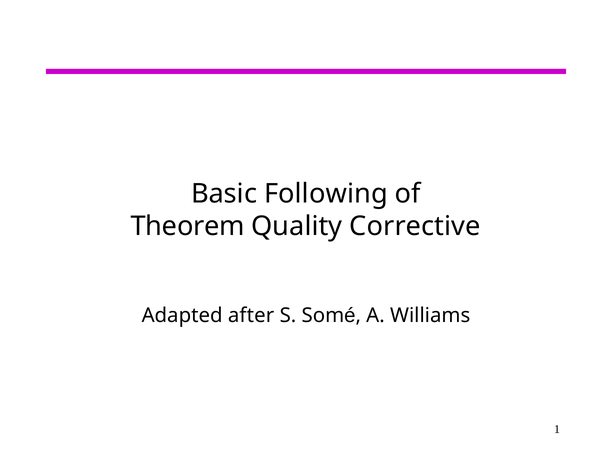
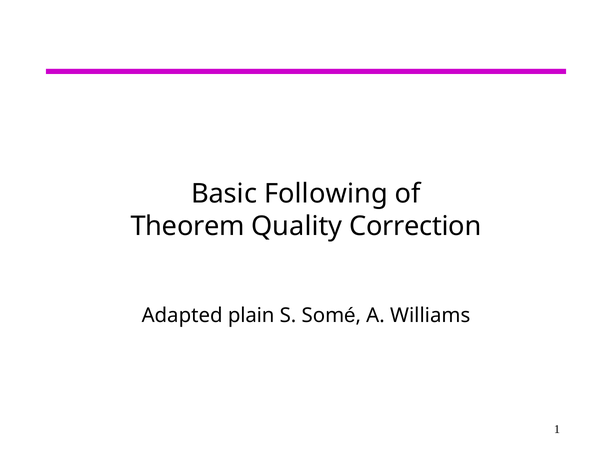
Corrective: Corrective -> Correction (415, 226)
after: after -> plain (251, 316)
